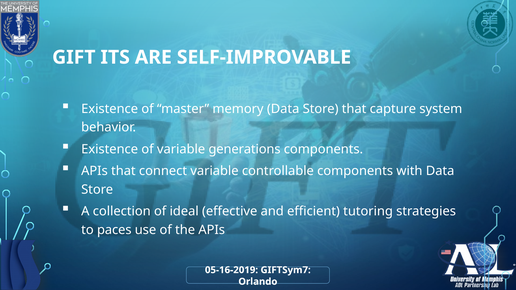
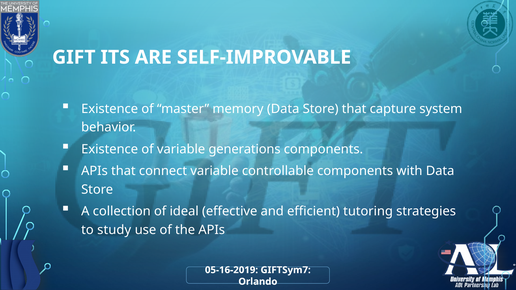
paces: paces -> study (114, 230)
